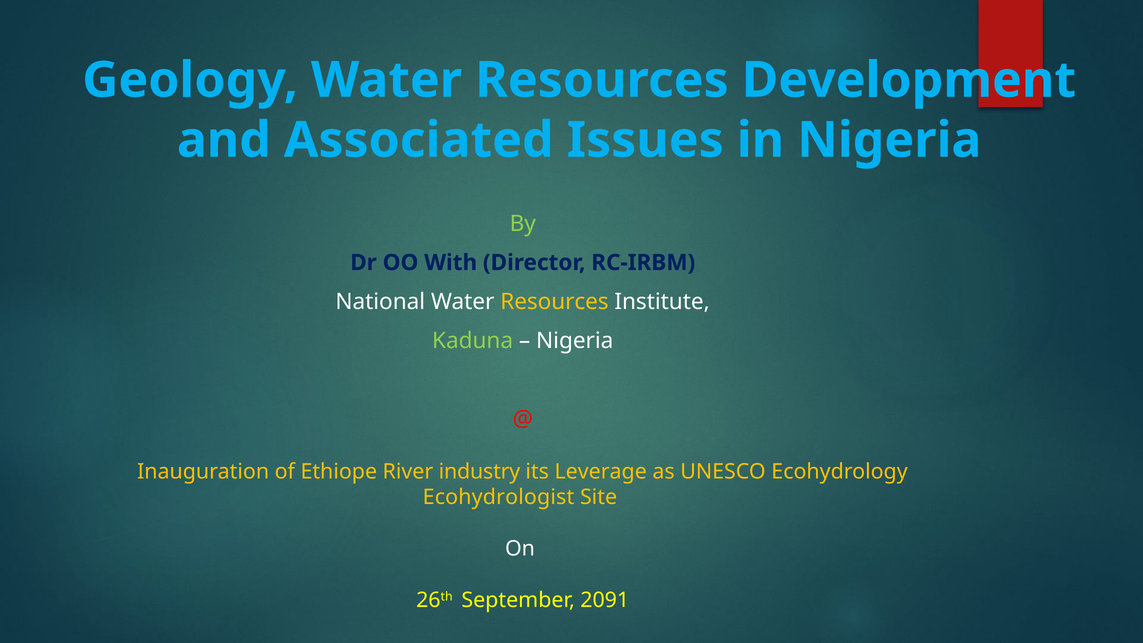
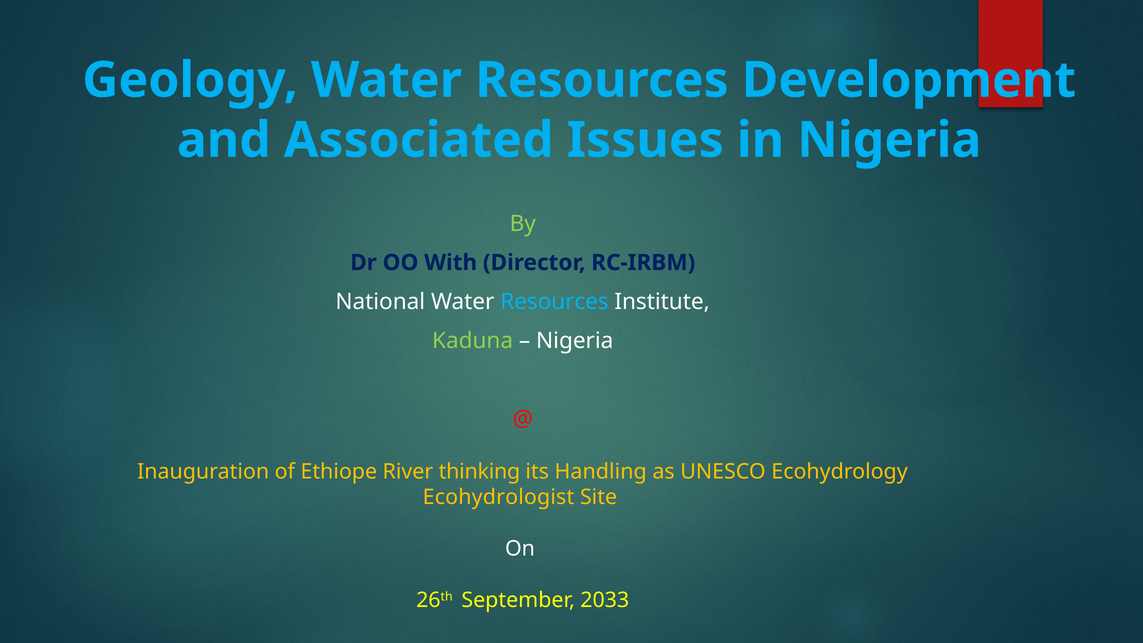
Resources colour: yellow -> light blue (554, 302)
industry: industry -> thinking (479, 472)
Leverage: Leverage -> Handling (601, 472)
2091: 2091 -> 2033 (605, 600)
